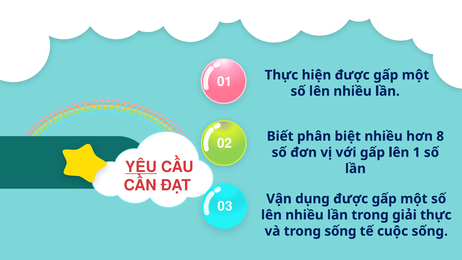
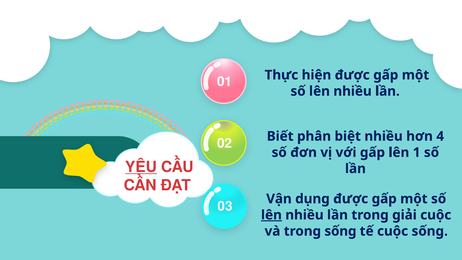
8: 8 -> 4 (440, 136)
lên underline: none -> present (271, 215)
giải thực: thực -> cuộc (436, 215)
